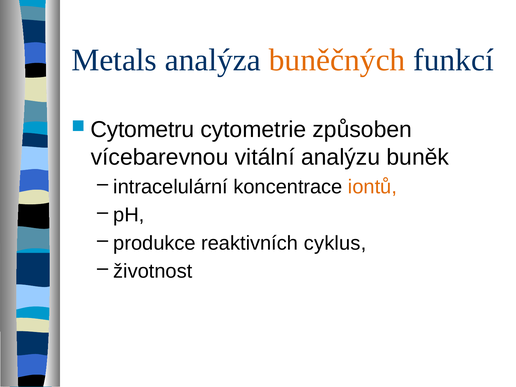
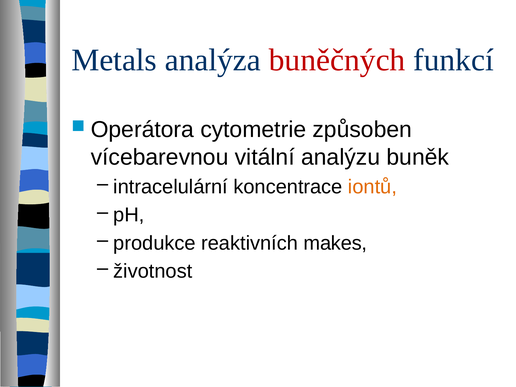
buněčných colour: orange -> red (337, 60)
Cytometru: Cytometru -> Operátora (142, 130)
cyklus: cyklus -> makes (335, 243)
